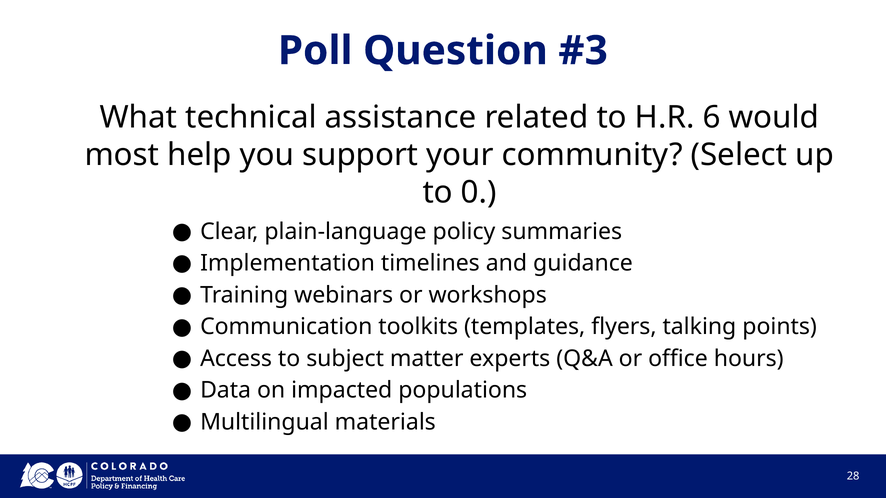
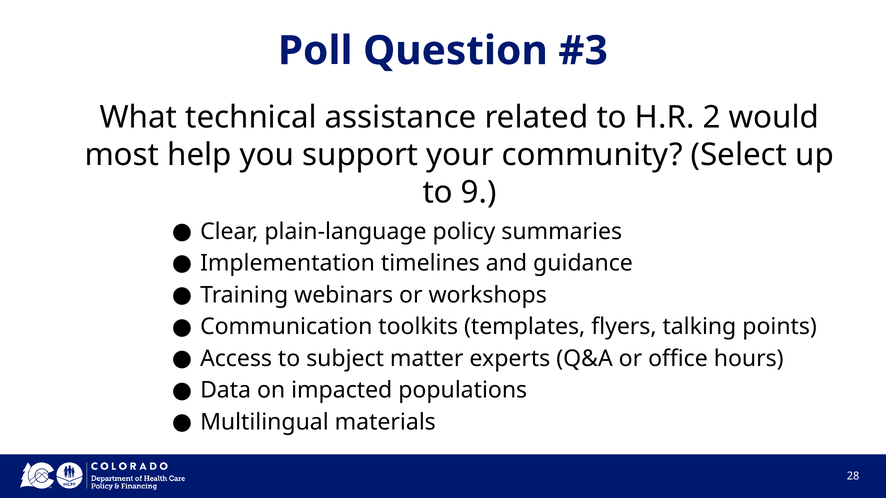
6: 6 -> 2 (711, 117)
0: 0 -> 9 (479, 193)
